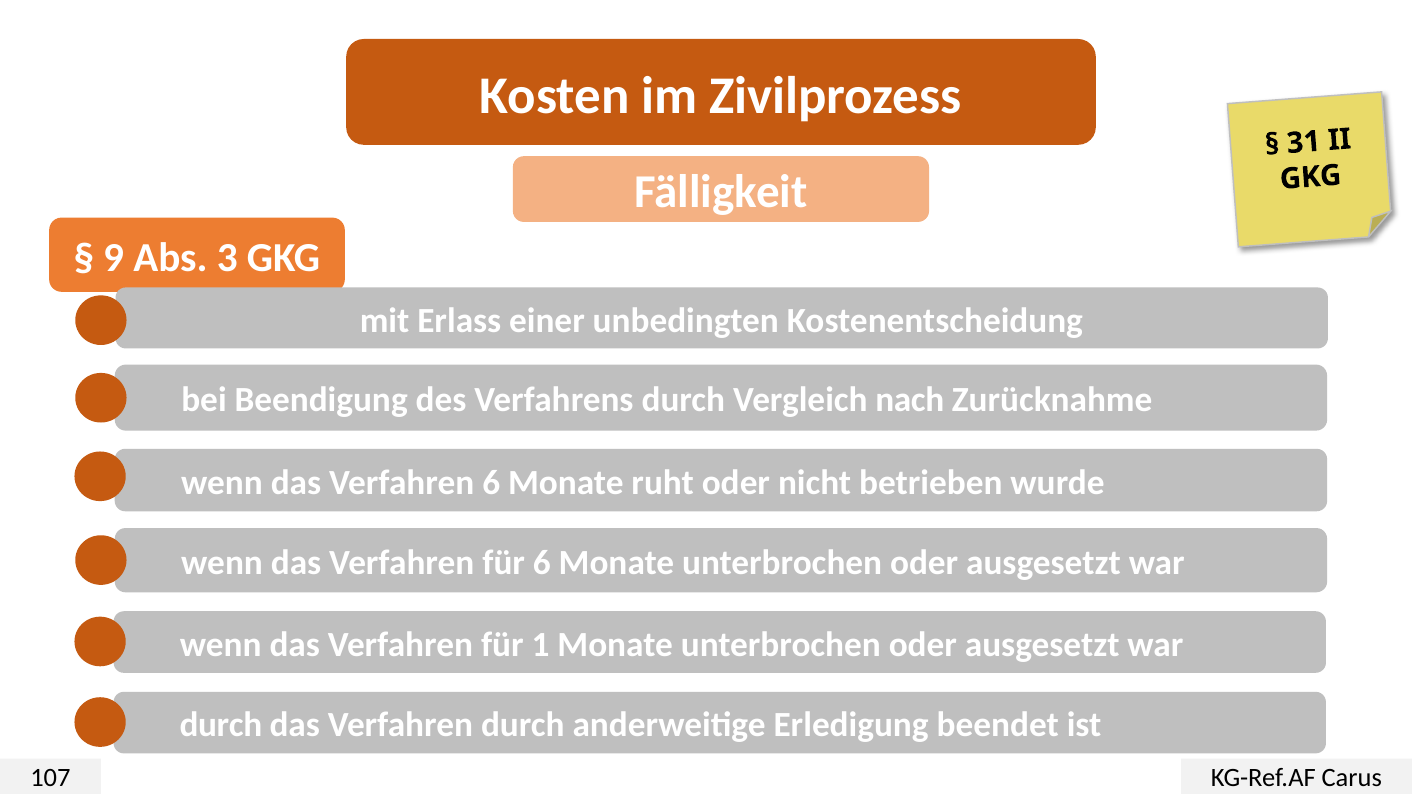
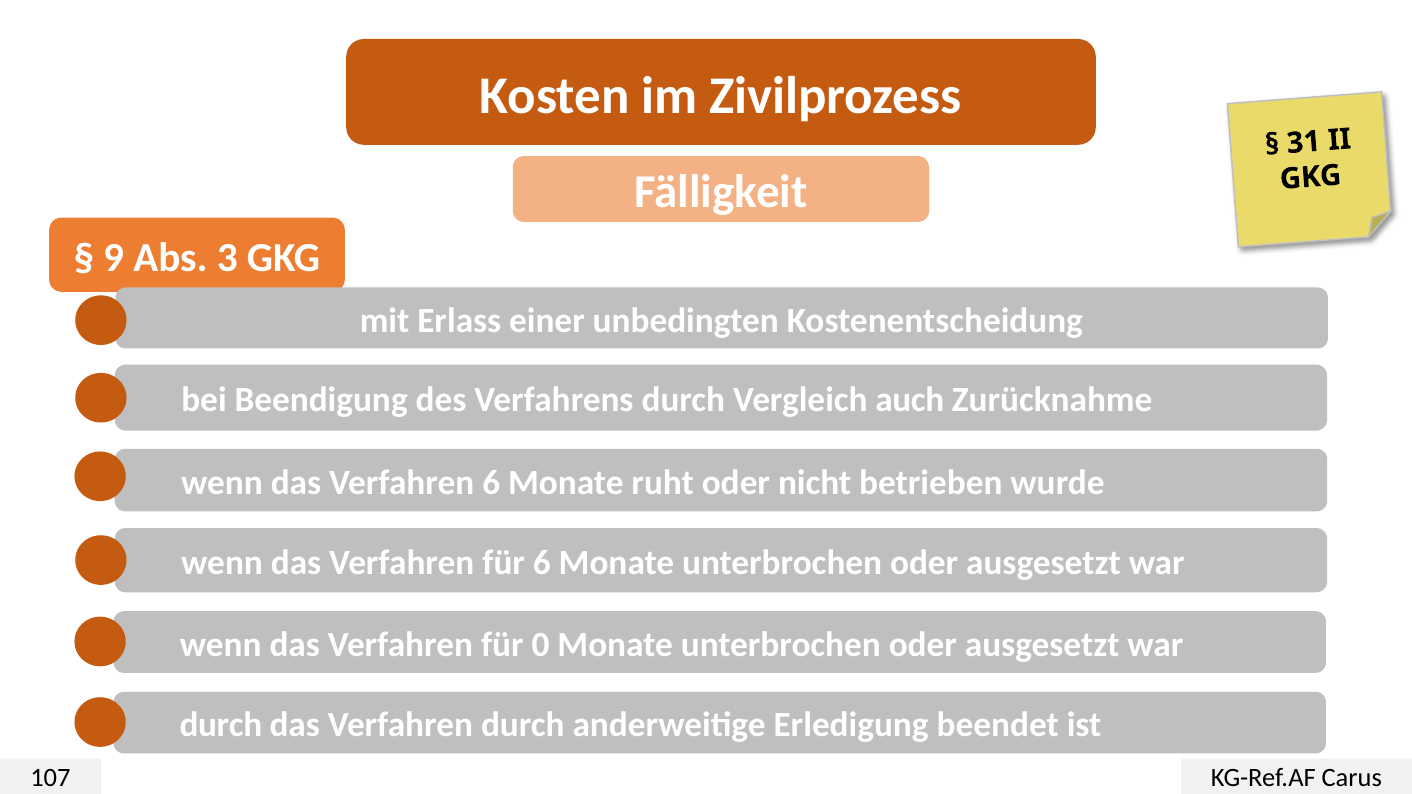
nach: nach -> auch (910, 400)
1: 1 -> 0 (540, 645)
